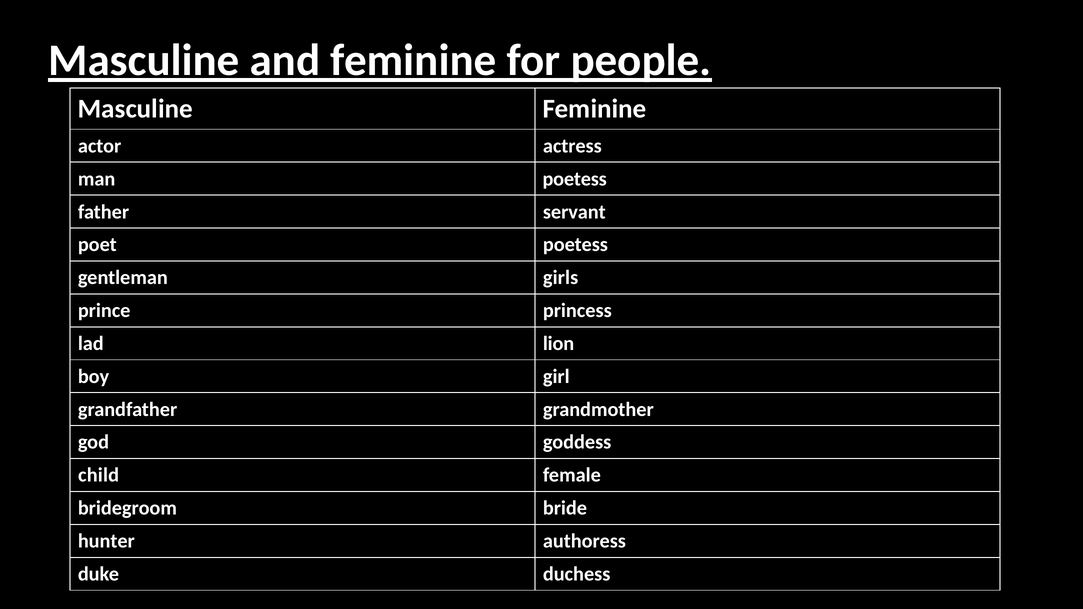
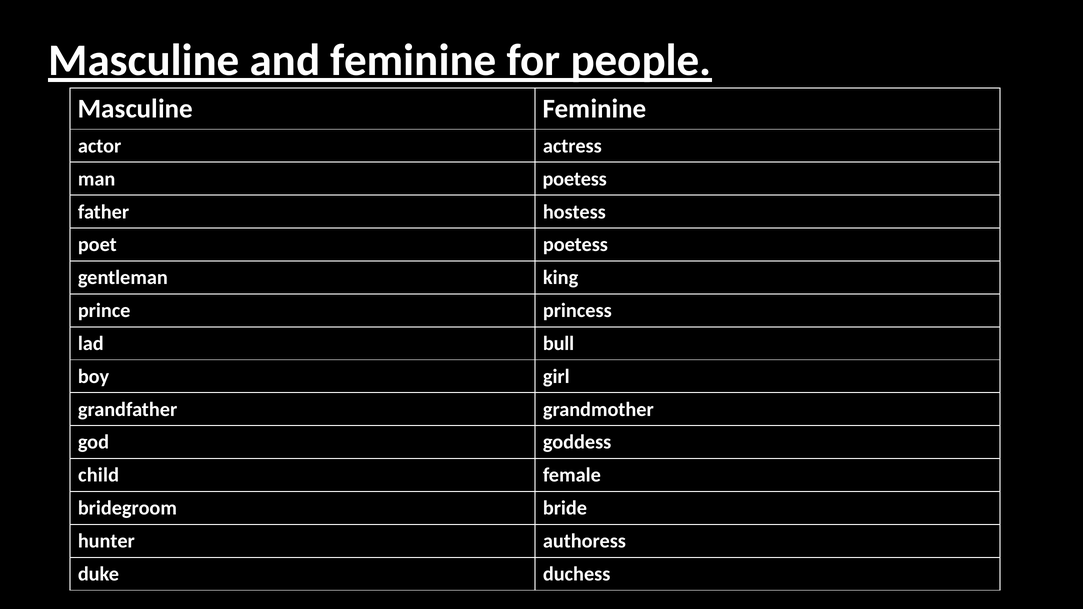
servant: servant -> hostess (574, 212)
girls: girls -> king (561, 278)
lion: lion -> bull (559, 344)
